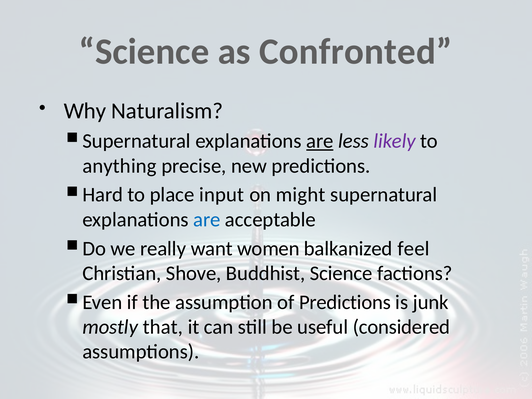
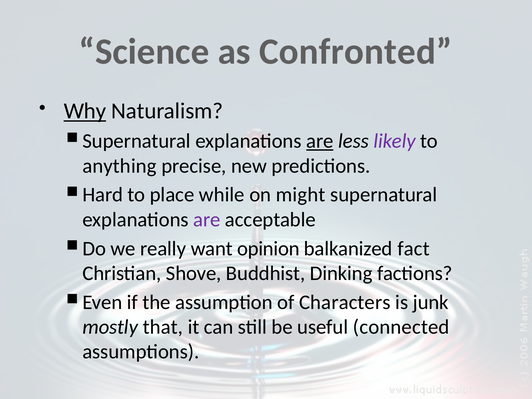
Why underline: none -> present (85, 111)
input: input -> while (222, 195)
are colour: blue -> purple (207, 220)
women: women -> opinion (268, 249)
feel: feel -> fact (414, 249)
Buddhist Science: Science -> Dinking (341, 273)
of Predictions: Predictions -> Characters (345, 302)
considered: considered -> connected (401, 327)
